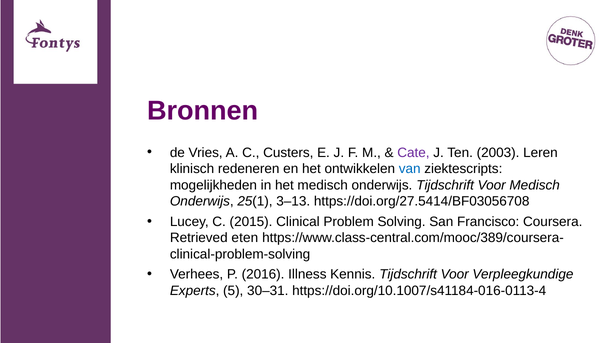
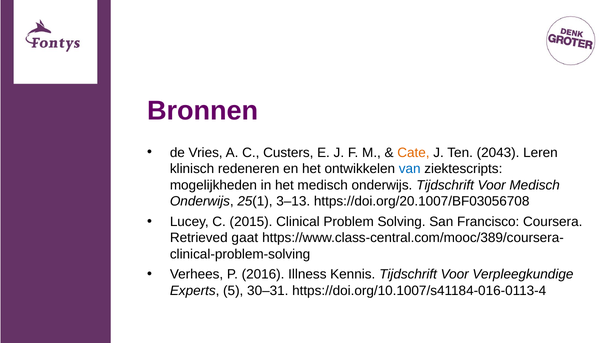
Cate colour: purple -> orange (413, 153)
2003: 2003 -> 2043 (498, 153)
https://doi.org/27.5414/BF03056708: https://doi.org/27.5414/BF03056708 -> https://doi.org/20.1007/BF03056708 (422, 201)
eten: eten -> gaat (245, 238)
